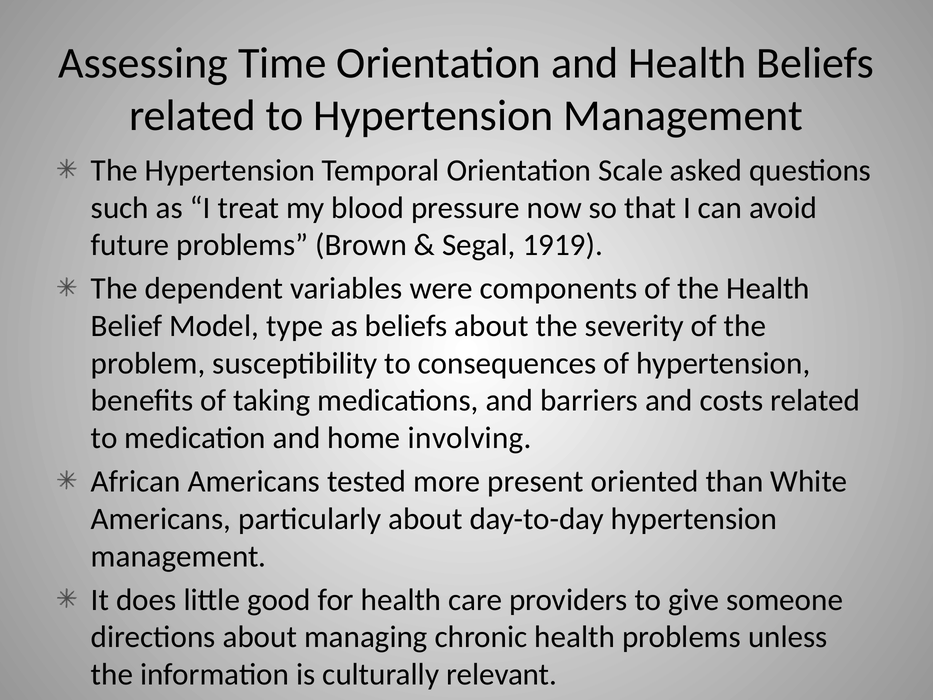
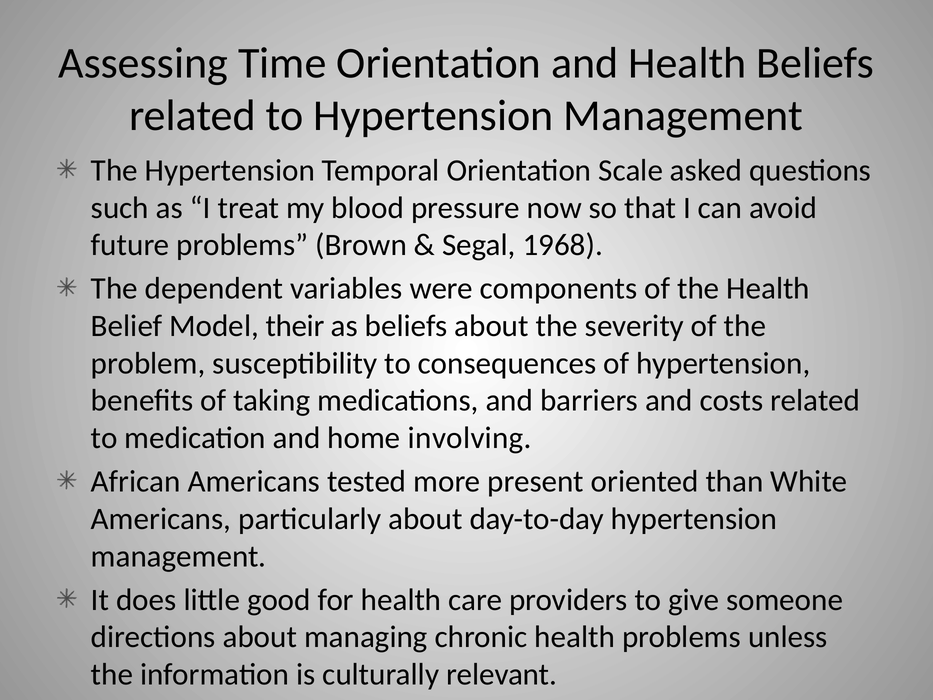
1919: 1919 -> 1968 (563, 245)
type: type -> their (295, 326)
